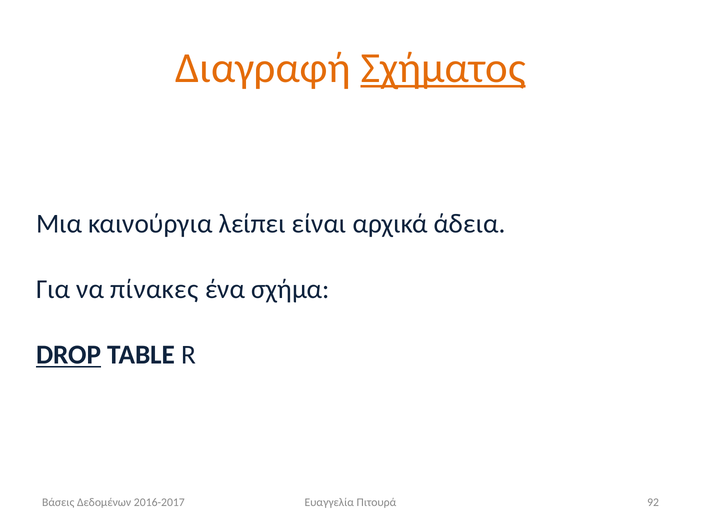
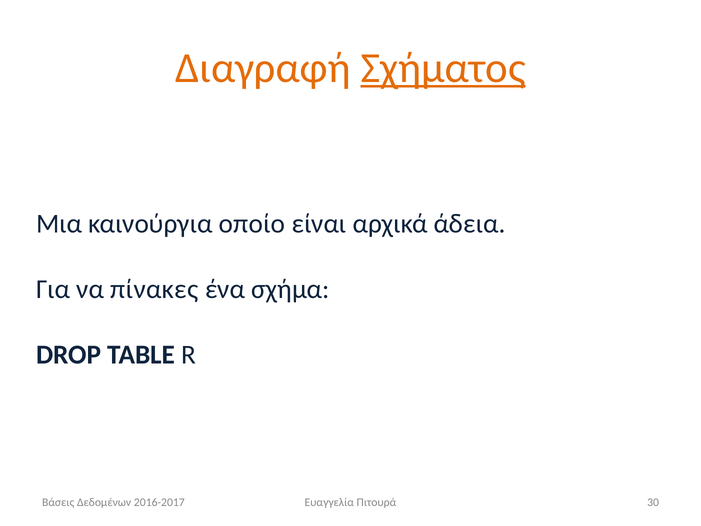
λείπει: λείπει -> οποίο (252, 224)
DROP underline: present -> none (69, 355)
92: 92 -> 30 (653, 502)
